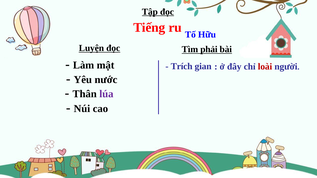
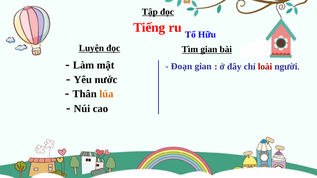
Tìm phải: phải -> gian (209, 49)
Trích: Trích -> Đoạn (182, 67)
lúa colour: purple -> orange (106, 94)
